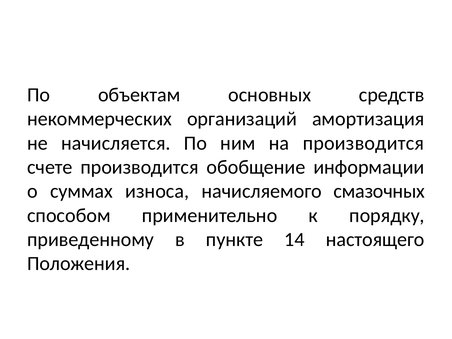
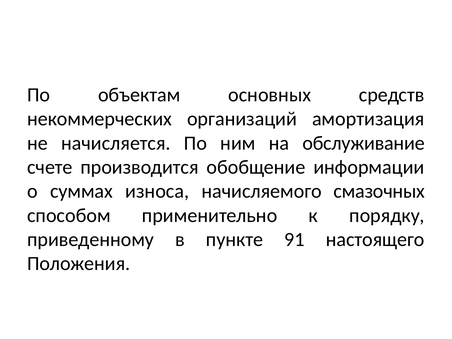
на производится: производится -> обслуживание (364, 143)
14: 14 -> 91 (294, 239)
